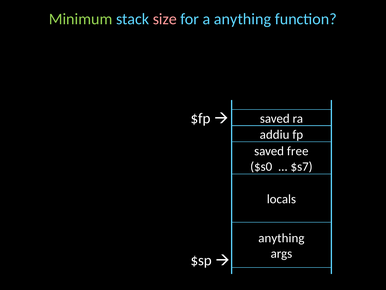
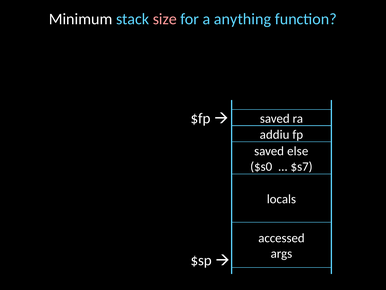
Minimum colour: light green -> white (81, 19)
free: free -> else (298, 151)
anything: anything -> accessed (281, 238)
